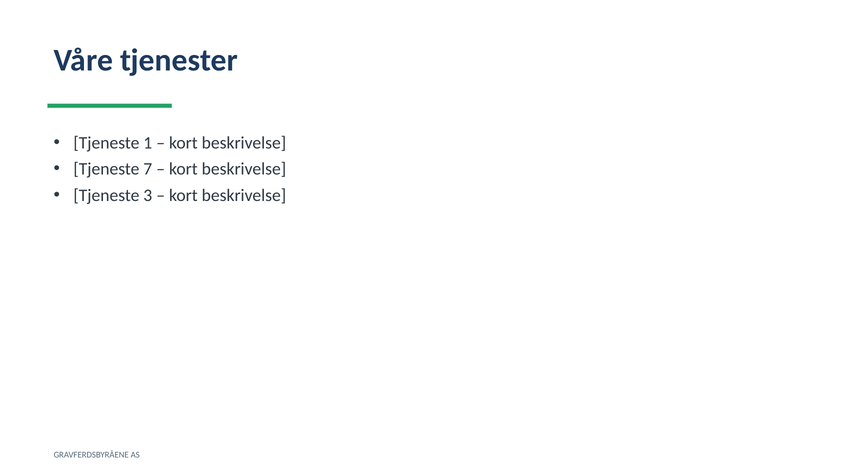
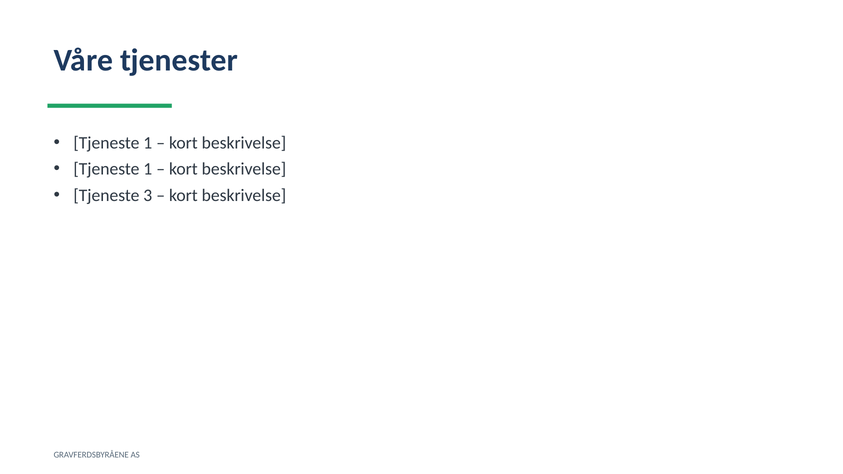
7: 7 -> 1 (148, 169)
